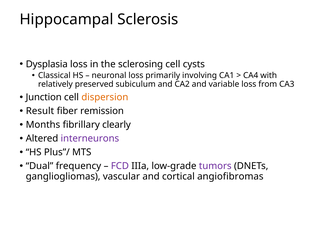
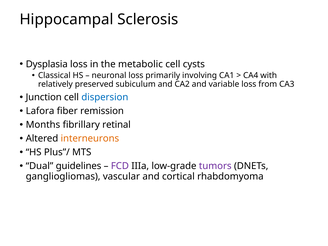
sclerosing: sclerosing -> metabolic (140, 64)
dispersion colour: orange -> blue (105, 97)
Result: Result -> Lafora (40, 111)
clearly: clearly -> retinal (116, 125)
interneurons colour: purple -> orange (90, 139)
frequency: frequency -> guidelines (79, 166)
angiofibromas: angiofibromas -> rhabdomyoma (230, 176)
